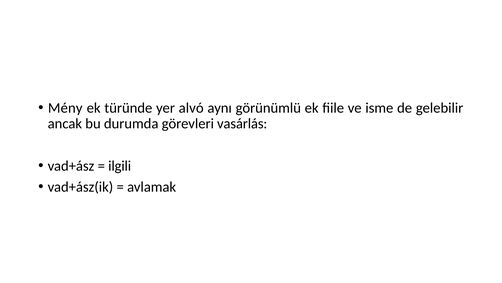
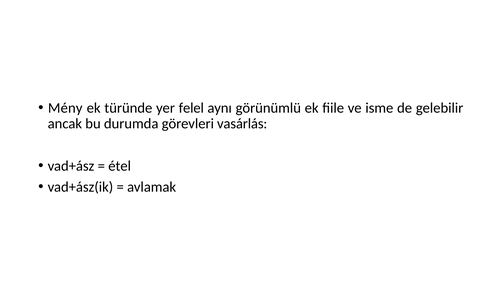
alvó: alvó -> felel (191, 108)
ilgili: ilgili -> étel (120, 166)
